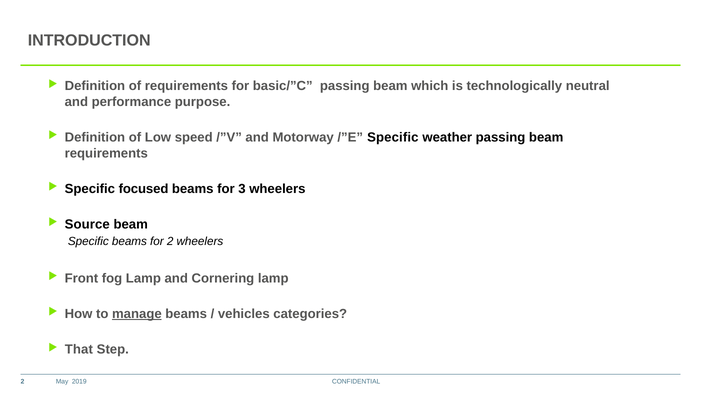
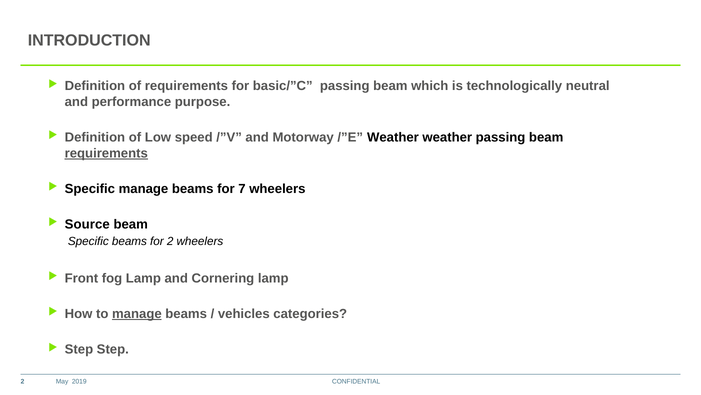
/”E Specific: Specific -> Weather (393, 137)
requirements underline: none -> present (106, 153)
Specific focused: focused -> manage (143, 188)
3: 3 -> 7 (242, 188)
That: That -> Step (79, 349)
